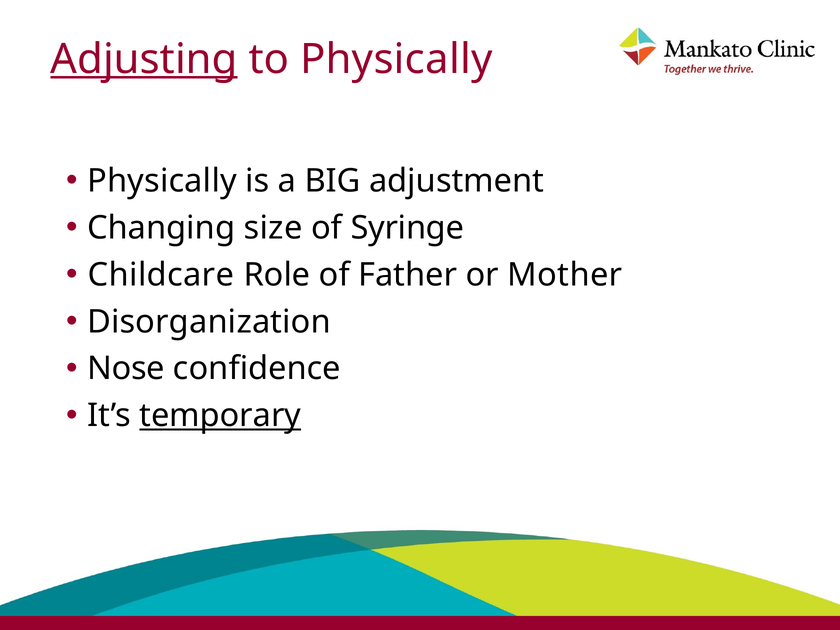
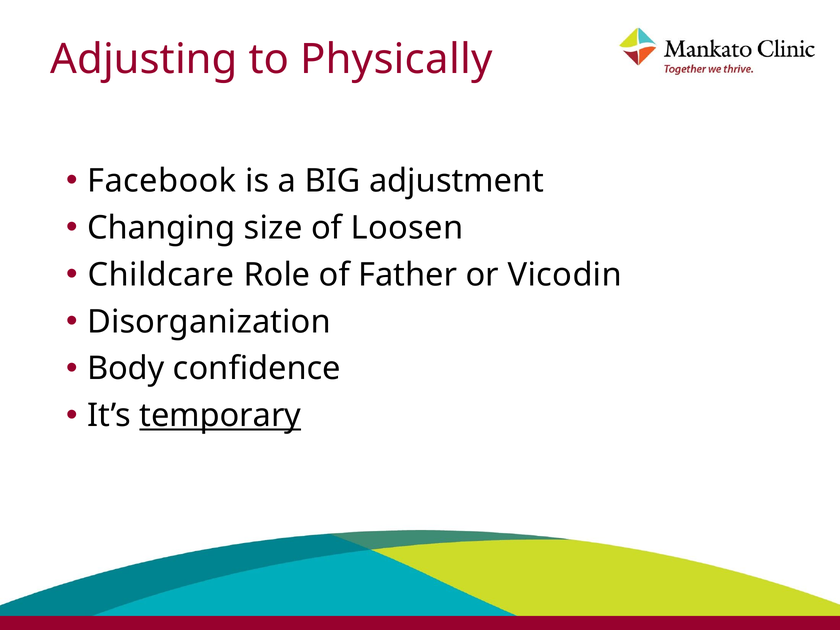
Adjusting underline: present -> none (144, 59)
Physically: Physically -> Facebook (162, 181)
Syringe: Syringe -> Loosen (407, 228)
Mother: Mother -> Vicodin (565, 275)
Nose: Nose -> Body (126, 369)
